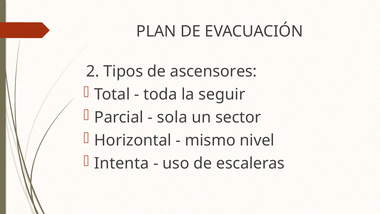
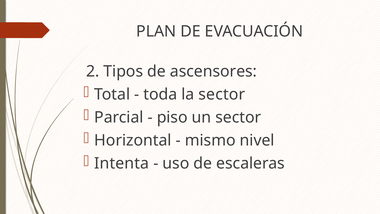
la seguir: seguir -> sector (222, 94)
sola: sola -> piso (172, 117)
